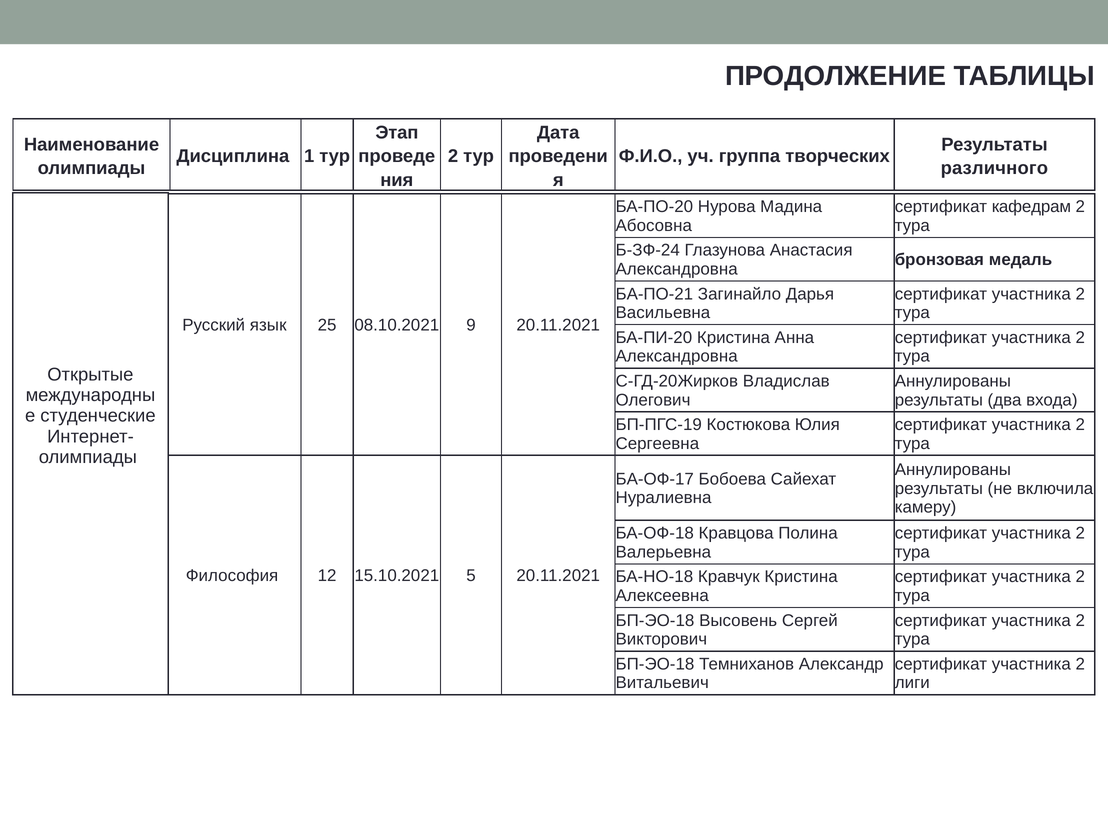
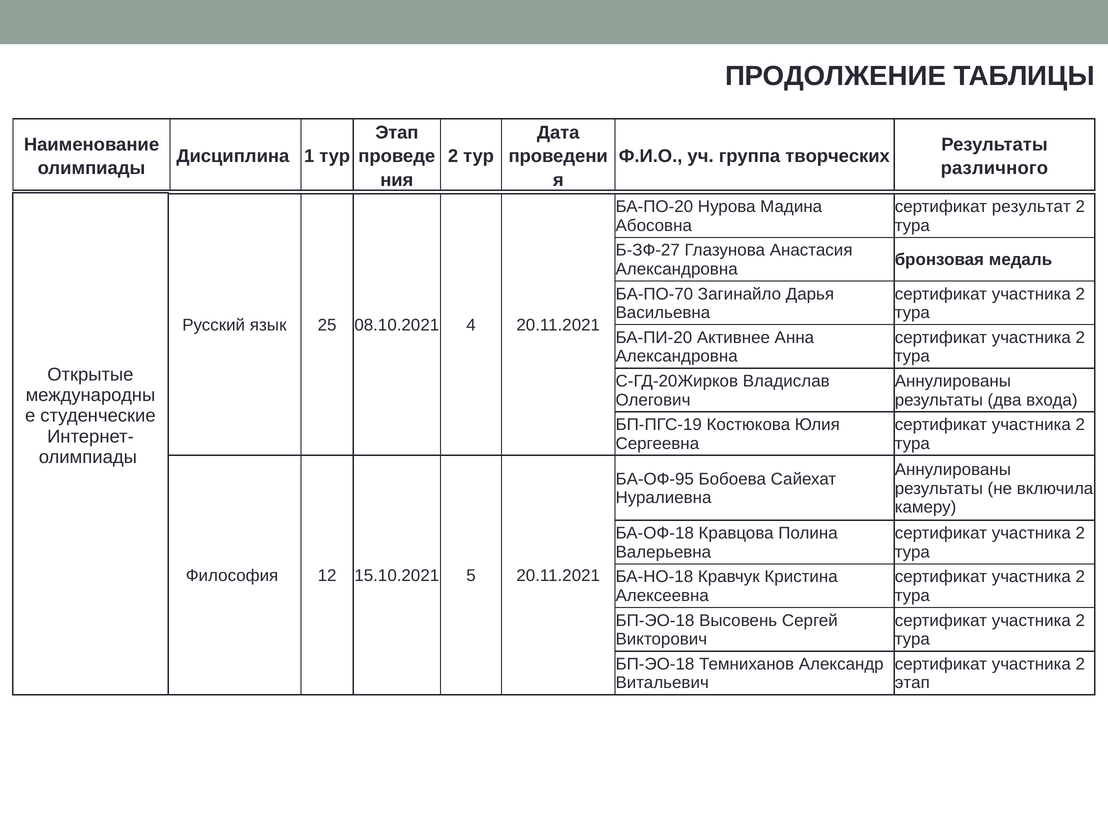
кафедрам: кафедрам -> результат (1031, 207)
Б-ЗФ-24: Б-ЗФ-24 -> Б-ЗФ-27 (648, 250)
БА-ПО-21: БА-ПО-21 -> БА-ПО-70 (654, 294)
9: 9 -> 4 (471, 325)
БА-ПИ-20 Кристина: Кристина -> Активнее (733, 338)
БА-ОФ-17: БА-ОФ-17 -> БА-ОФ-95 (655, 479)
лиги: лиги -> этап (912, 683)
